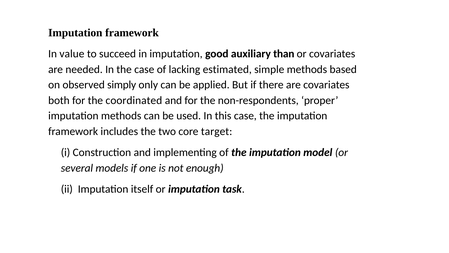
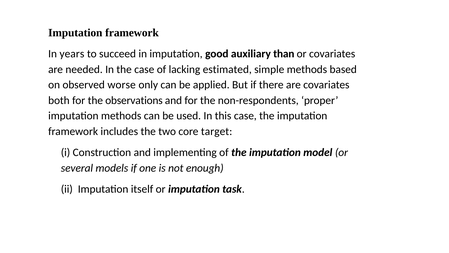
value: value -> years (72, 54)
simply: simply -> worse (122, 85)
coordinated: coordinated -> observations (134, 100)
